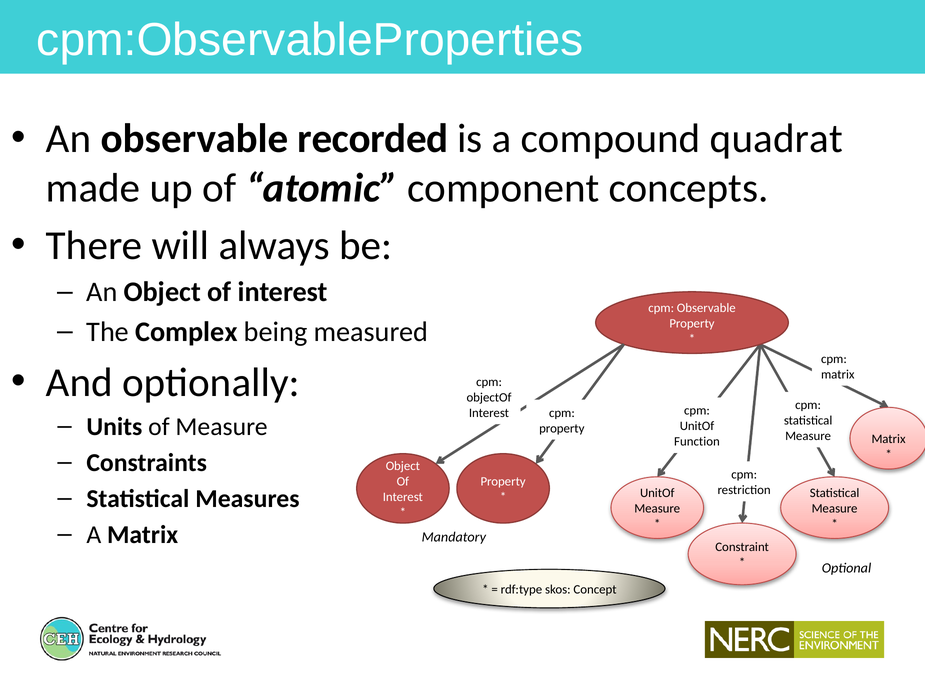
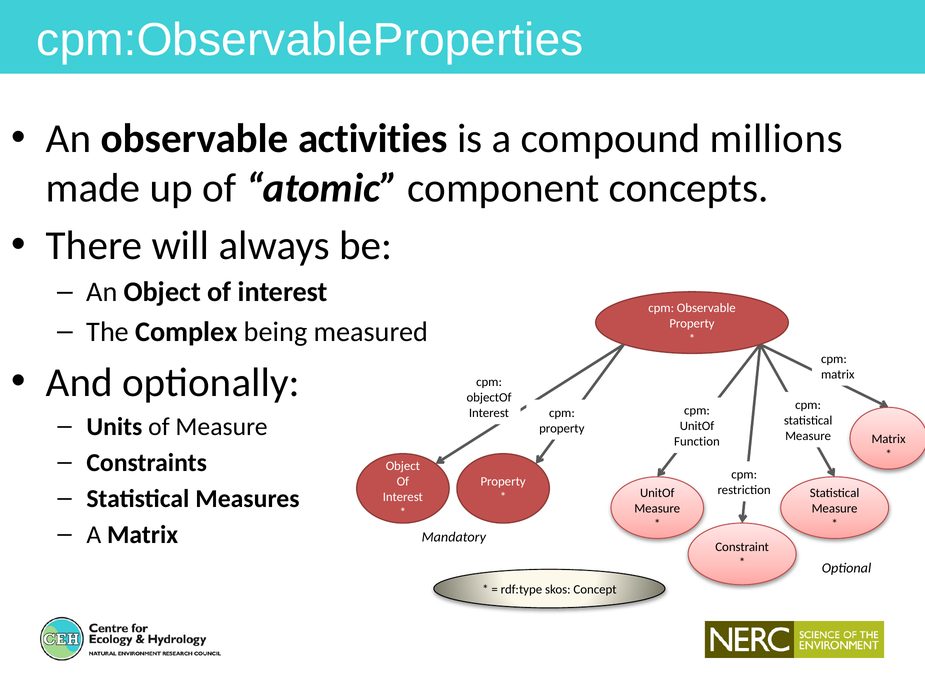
recorded: recorded -> activities (373, 139)
quadrat: quadrat -> millions (776, 139)
